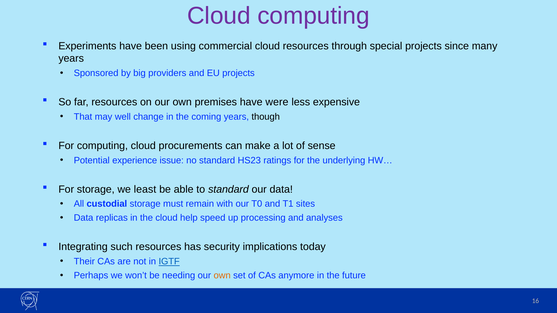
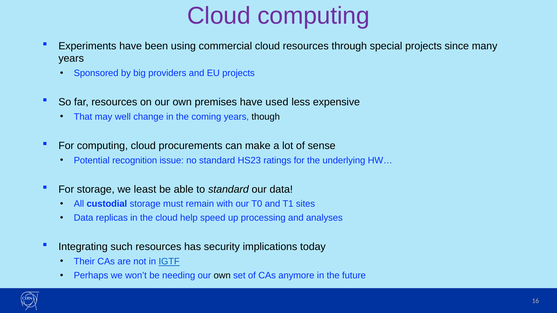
were: were -> used (277, 102)
experience: experience -> recognition (135, 160)
own colour: orange -> black (222, 276)
